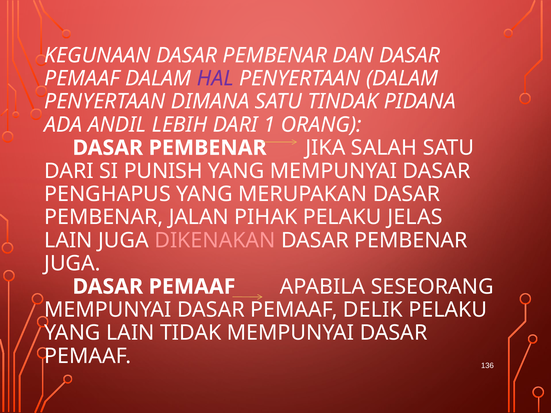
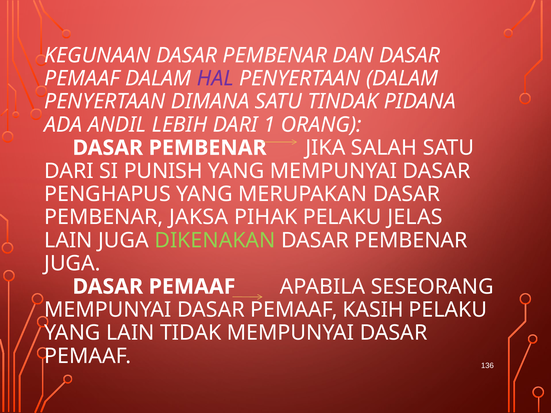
JALAN: JALAN -> JAKSA (199, 217)
DIKENAKAN colour: pink -> light green (215, 240)
DELIK: DELIK -> KASIH (373, 310)
